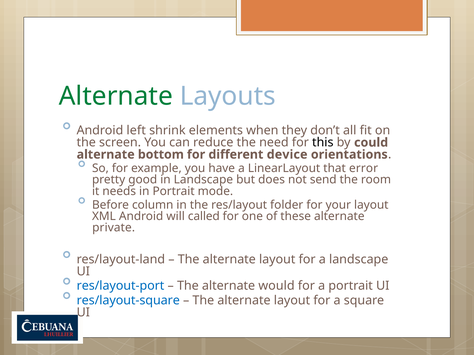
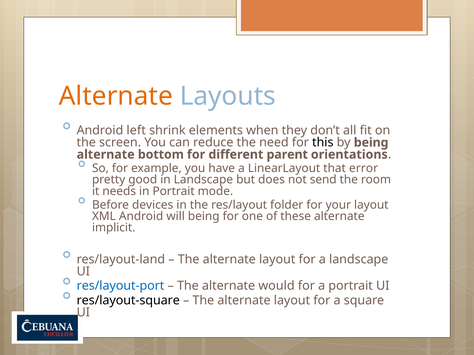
Alternate colour: green -> orange (116, 96)
by could: could -> being (371, 143)
device: device -> parent (287, 155)
column: column -> devices (153, 205)
will called: called -> being (204, 216)
private: private -> implicit (114, 228)
res/layout-square colour: blue -> black (128, 301)
